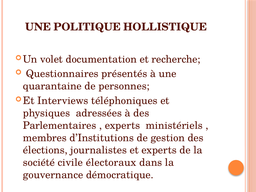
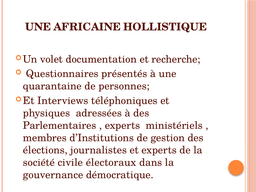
POLITIQUE: POLITIQUE -> AFRICAINE (87, 27)
